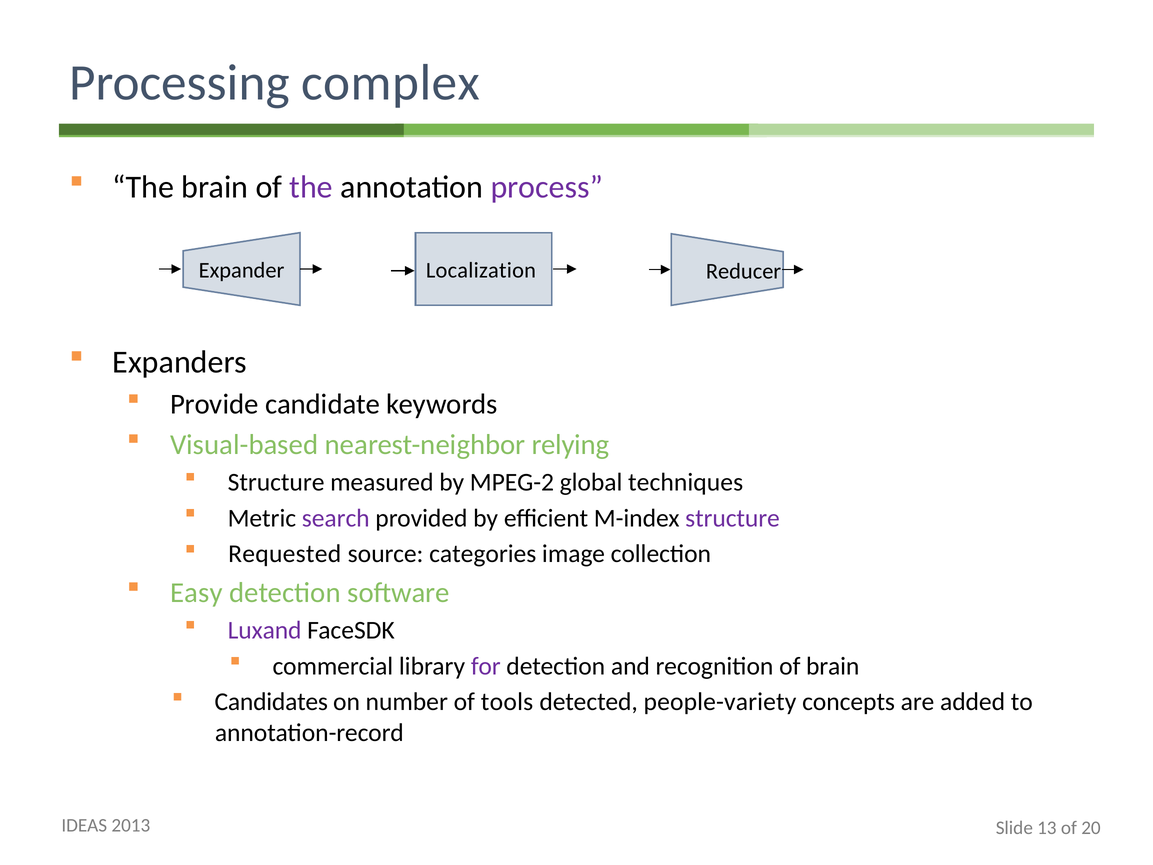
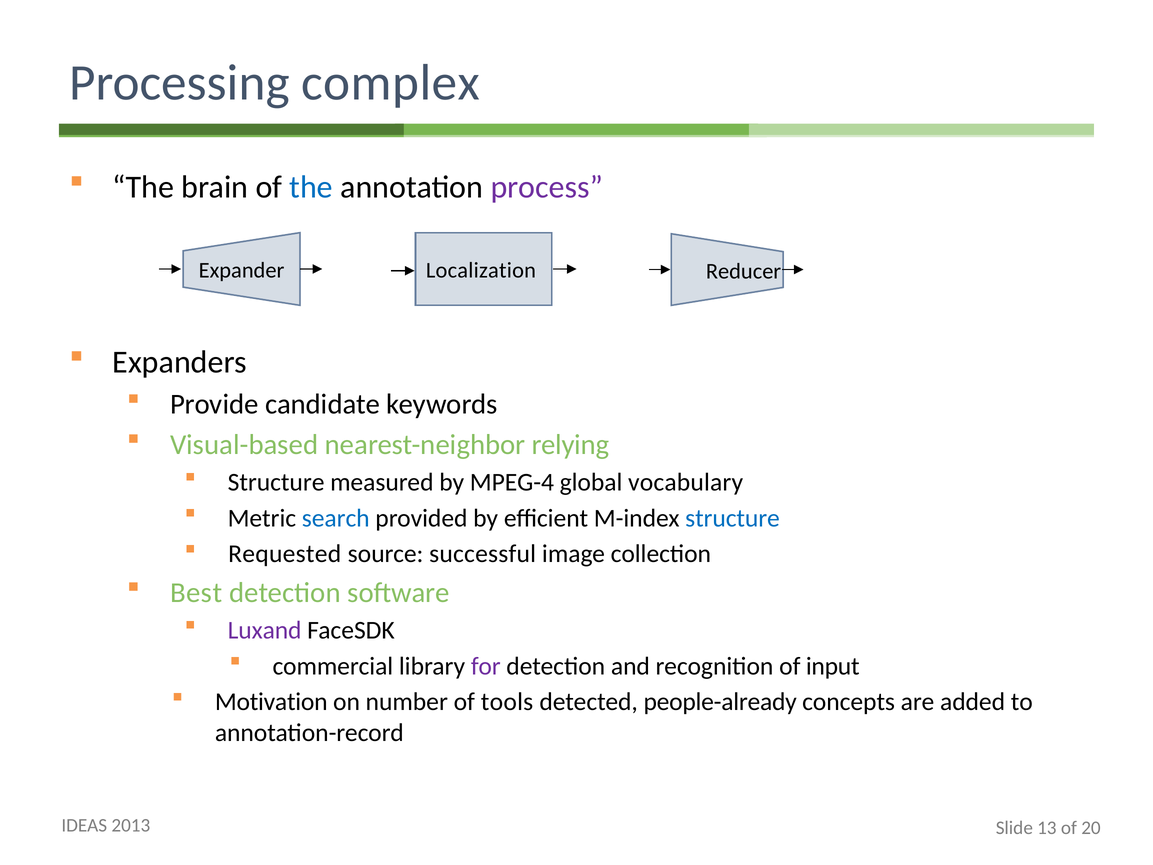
the colour: purple -> blue (311, 187)
MPEG-2: MPEG-2 -> MPEG-4 (512, 482)
techniques: techniques -> vocabulary (686, 482)
search colour: purple -> blue (336, 518)
structure colour: purple -> blue (733, 518)
categories: categories -> successful (483, 554)
Easy: Easy -> Best (196, 592)
of brain: brain -> input (833, 666)
Candidates: Candidates -> Motivation (271, 702)
people-variety: people-variety -> people-already (720, 702)
